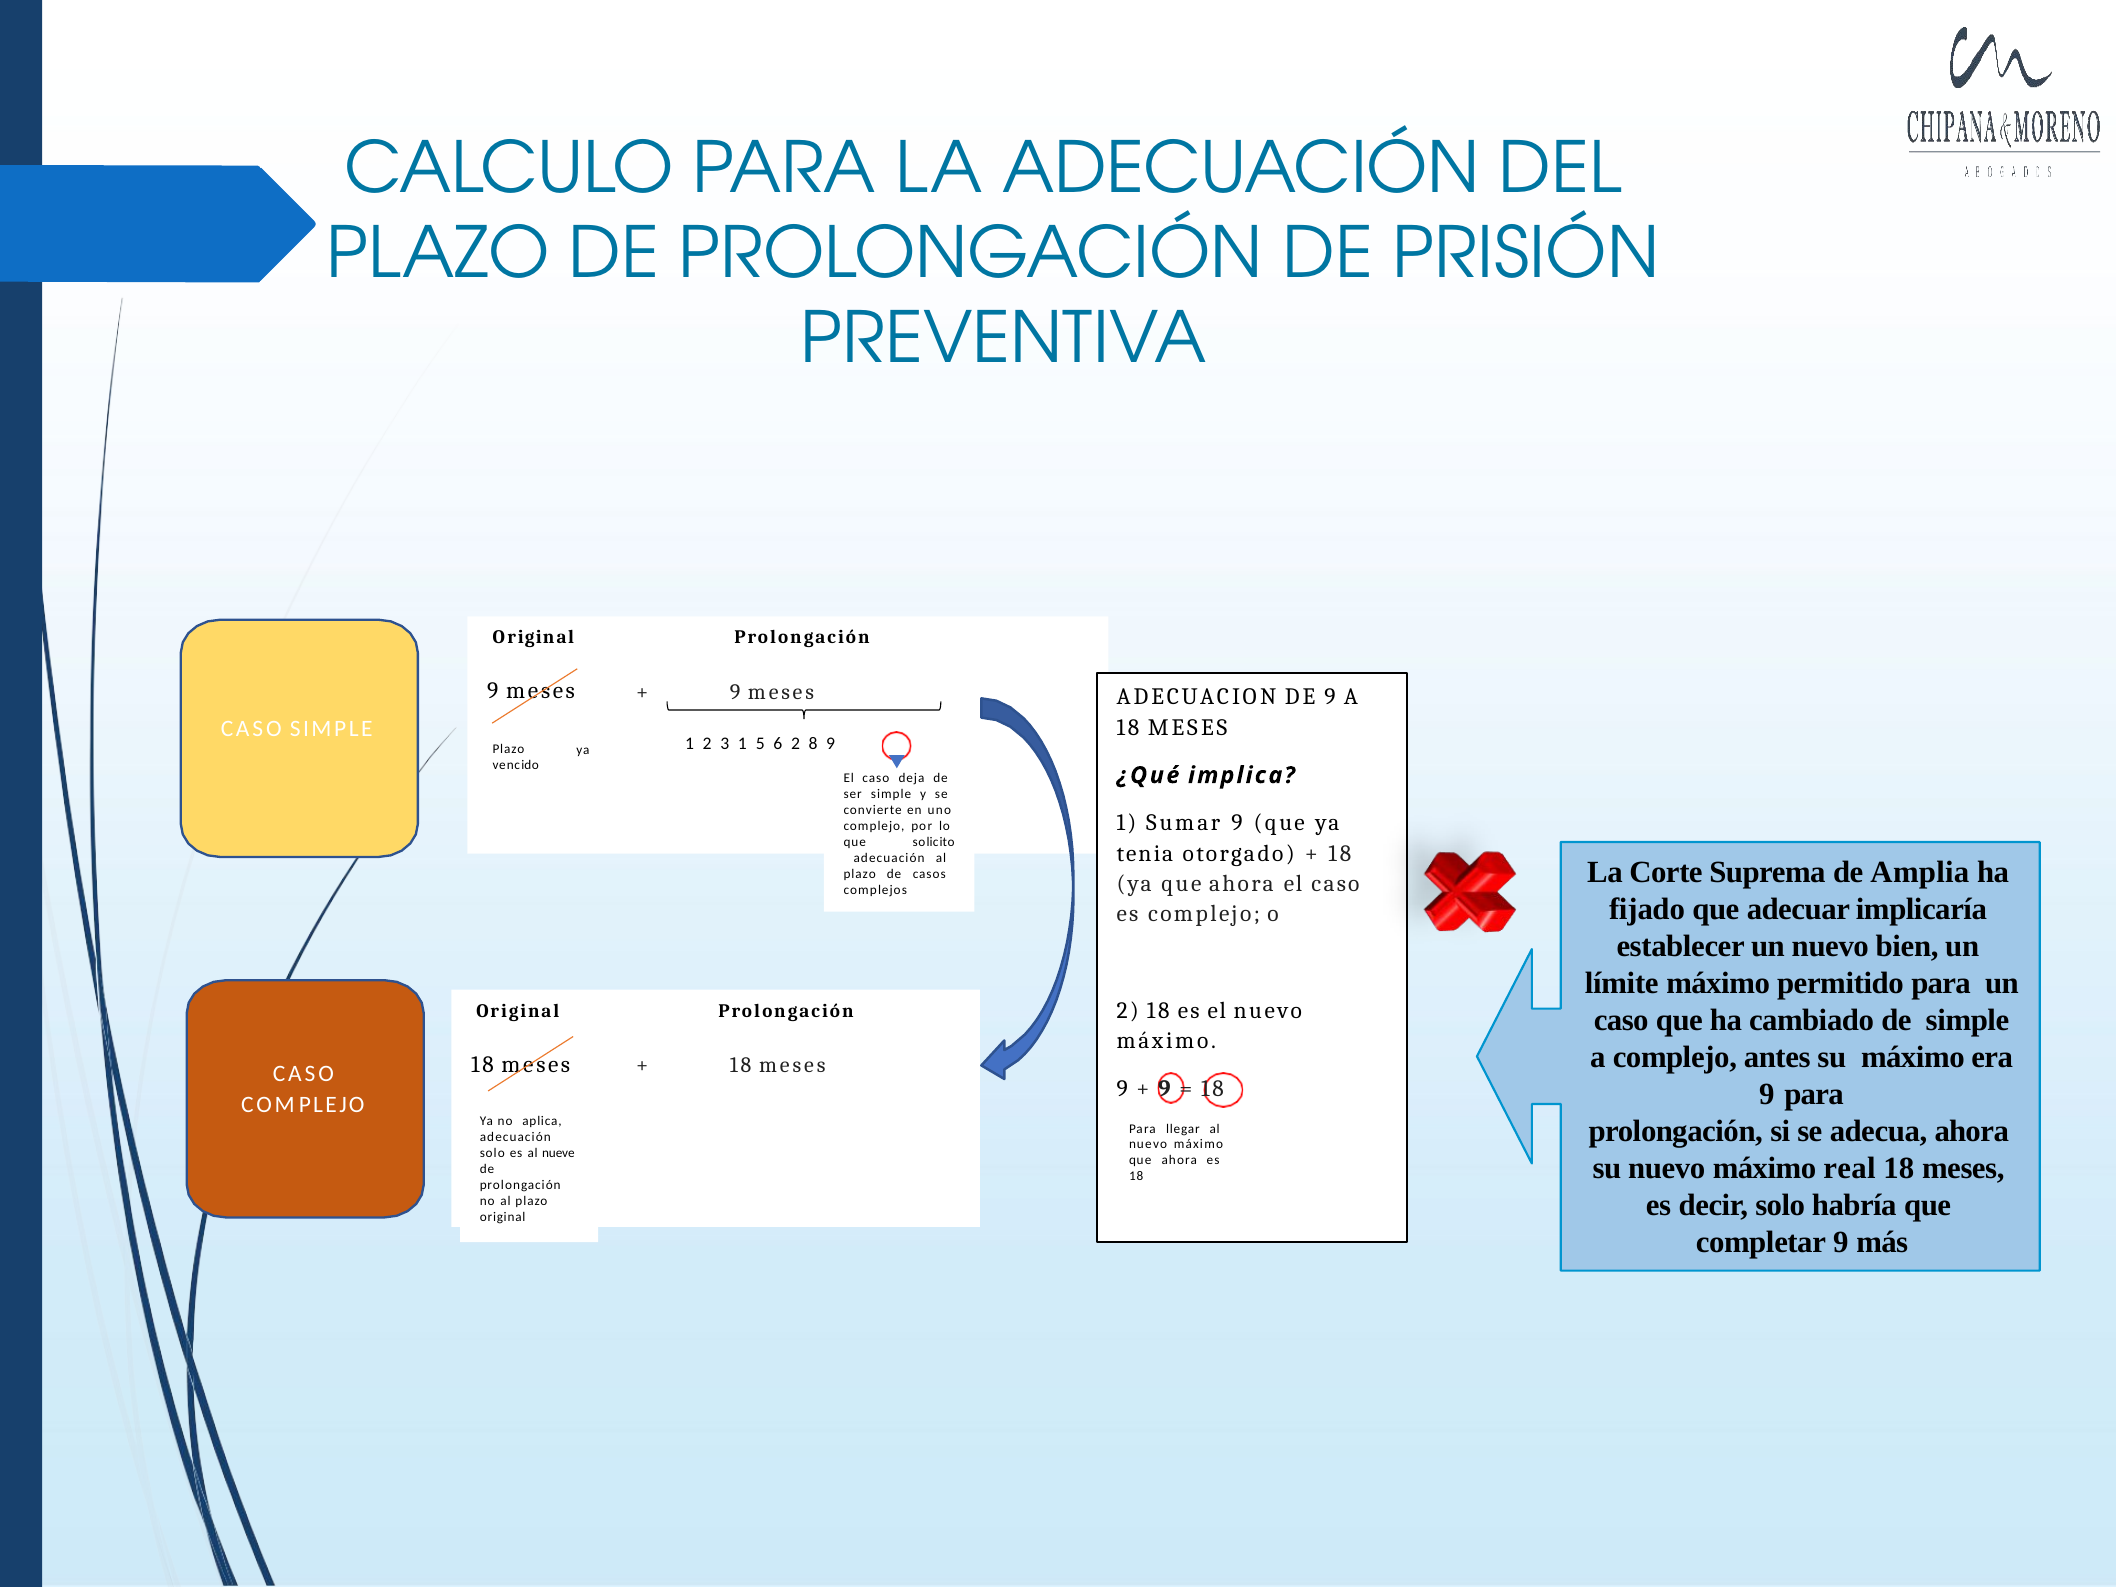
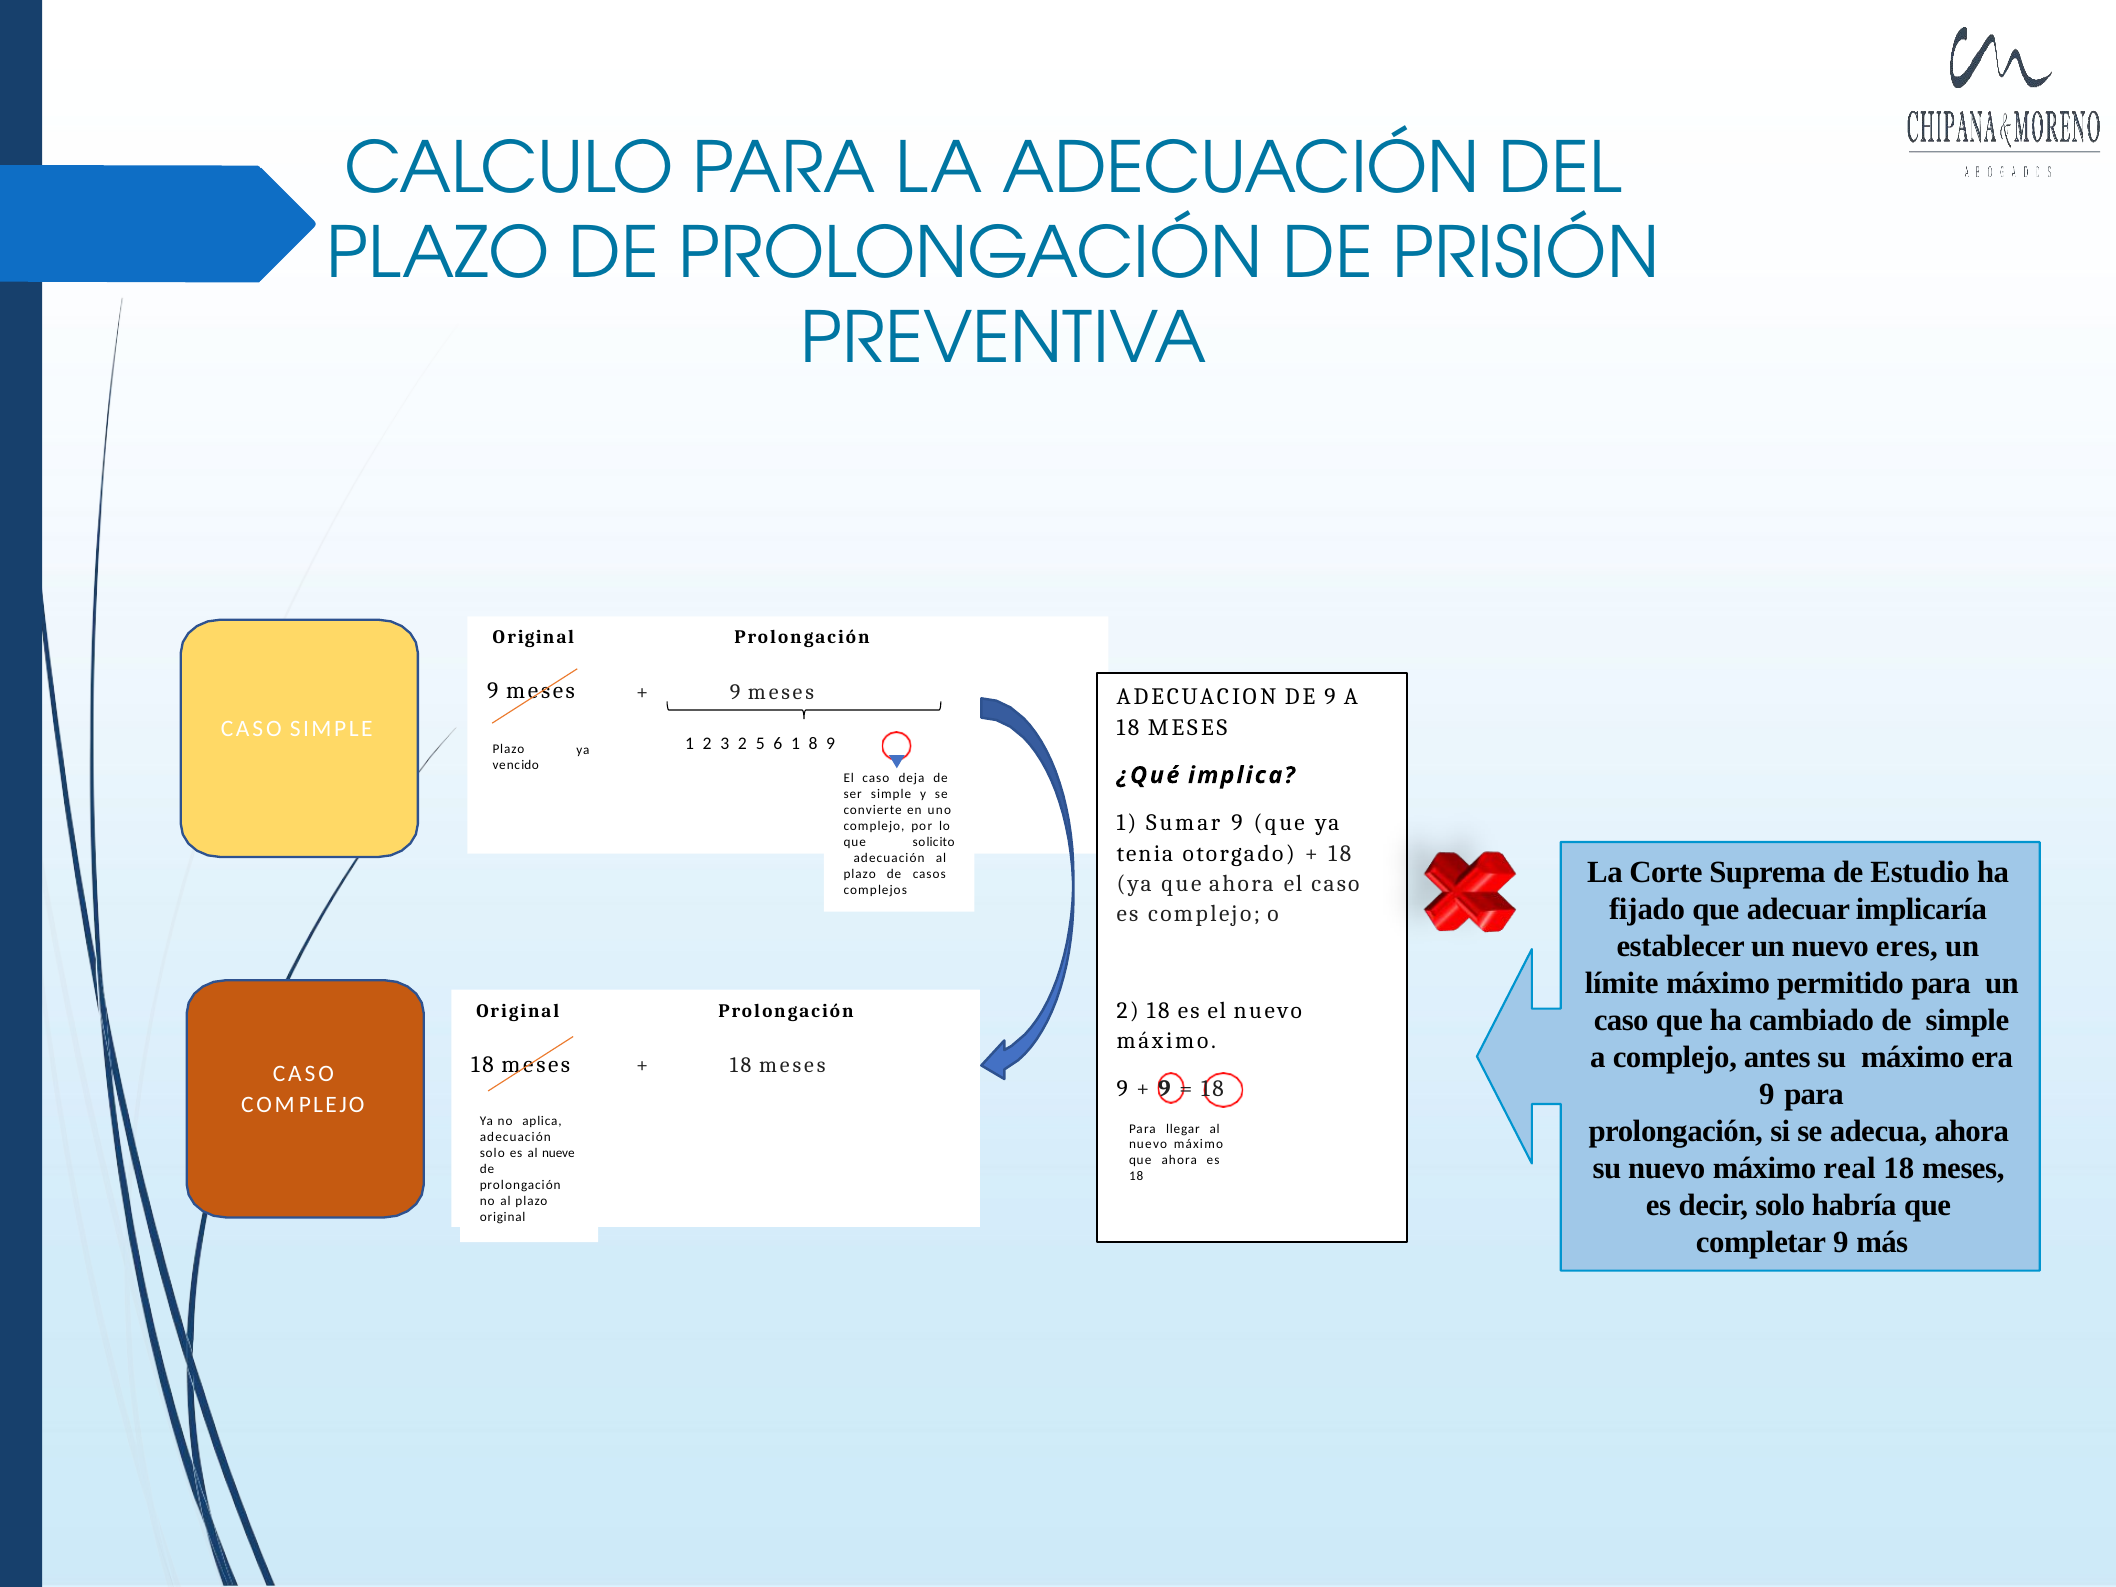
3 1: 1 -> 2 (742, 743)
6 2: 2 -> 1 (795, 743)
Amplia: Amplia -> Estudio (1920, 872)
bien: bien -> eres (1907, 946)
